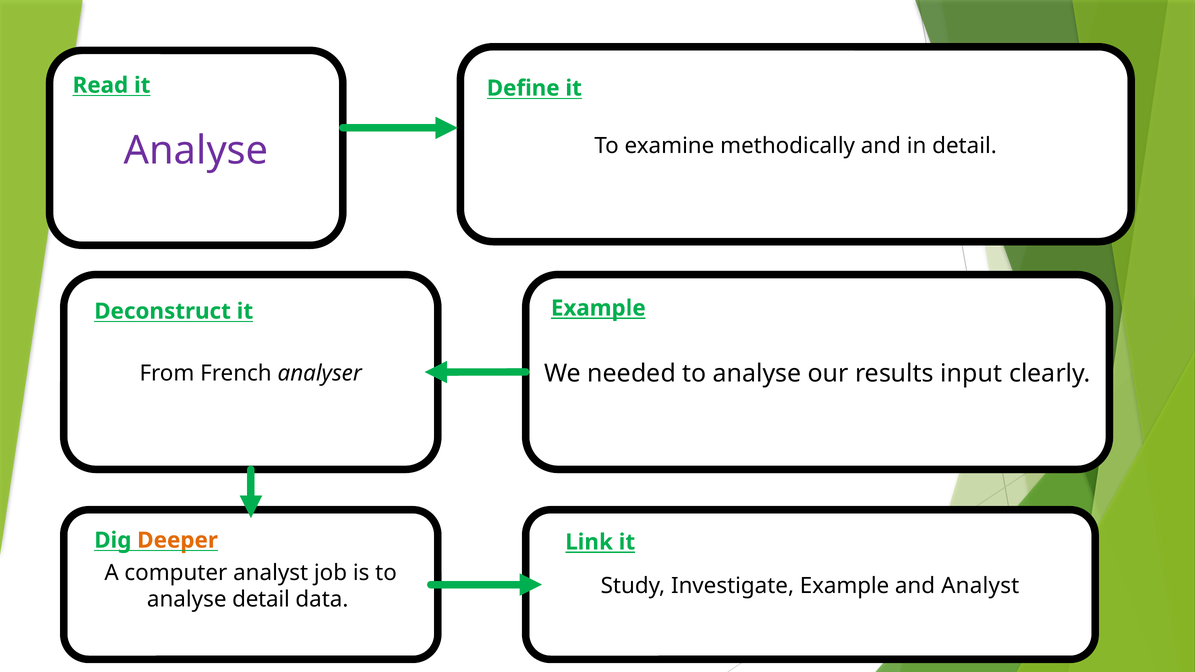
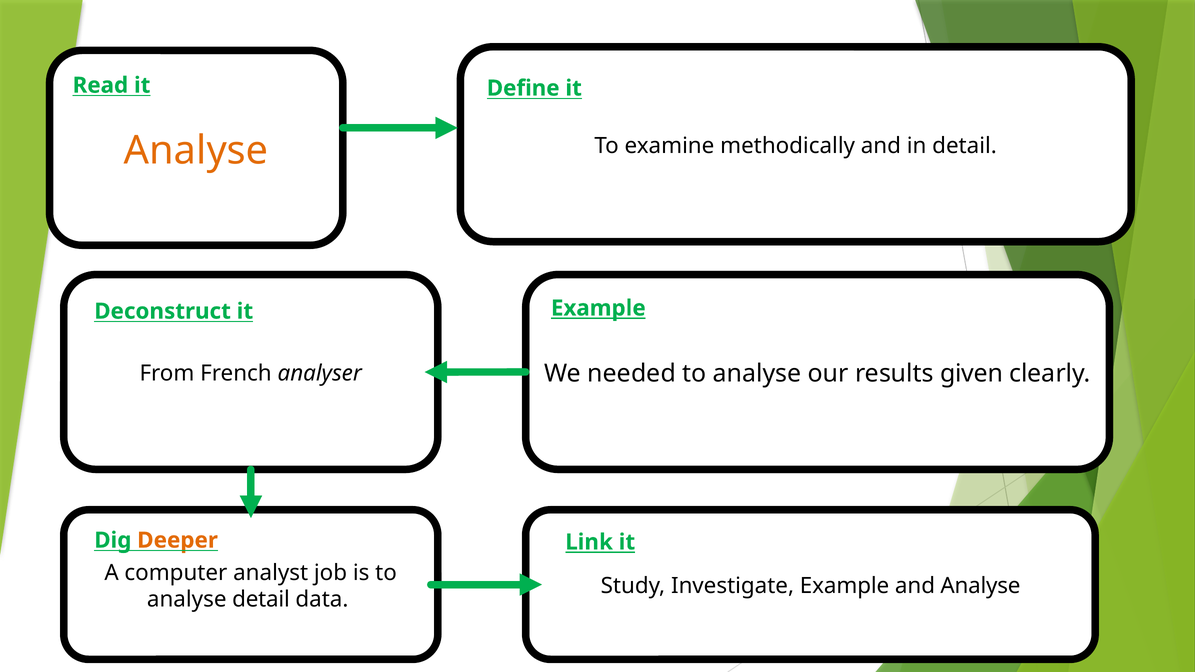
Analyse colour: purple -> orange (196, 151)
input: input -> given (971, 374)
and Analyst: Analyst -> Analyse (980, 586)
